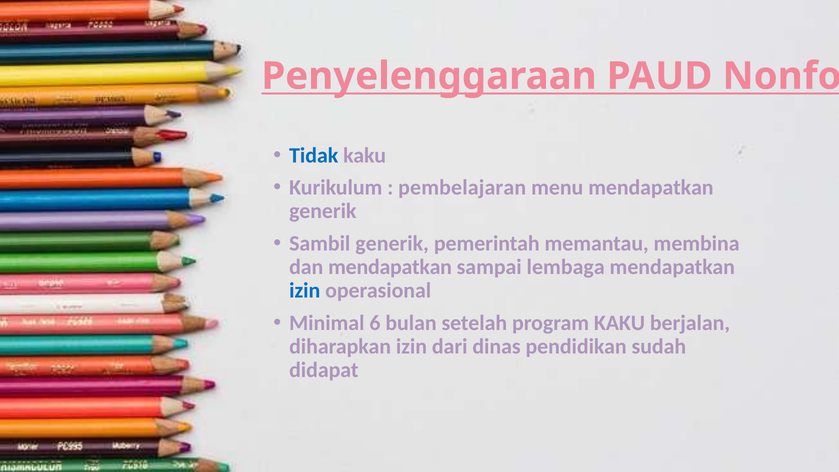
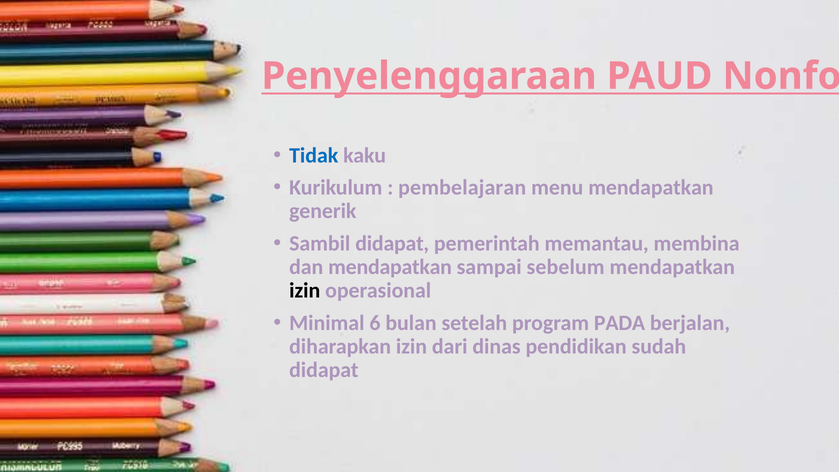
Sambil generik: generik -> didapat (392, 243)
lembaga: lembaga -> sebelum (566, 267)
izin colour: blue -> black (305, 291)
program KAKU: KAKU -> PADA (620, 323)
